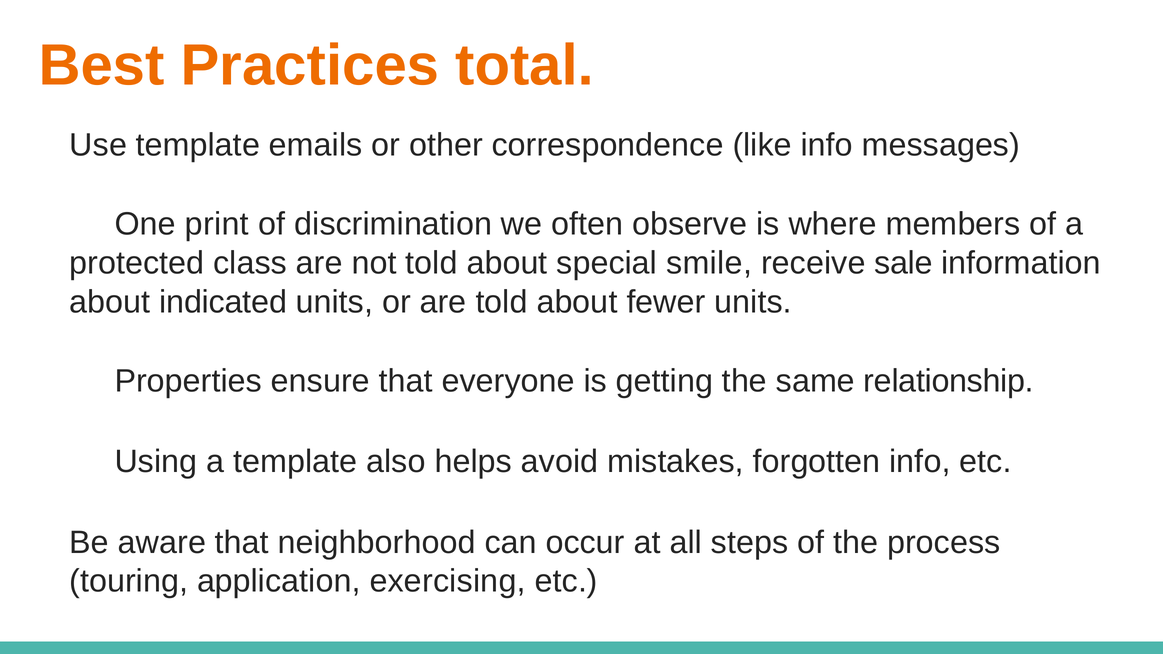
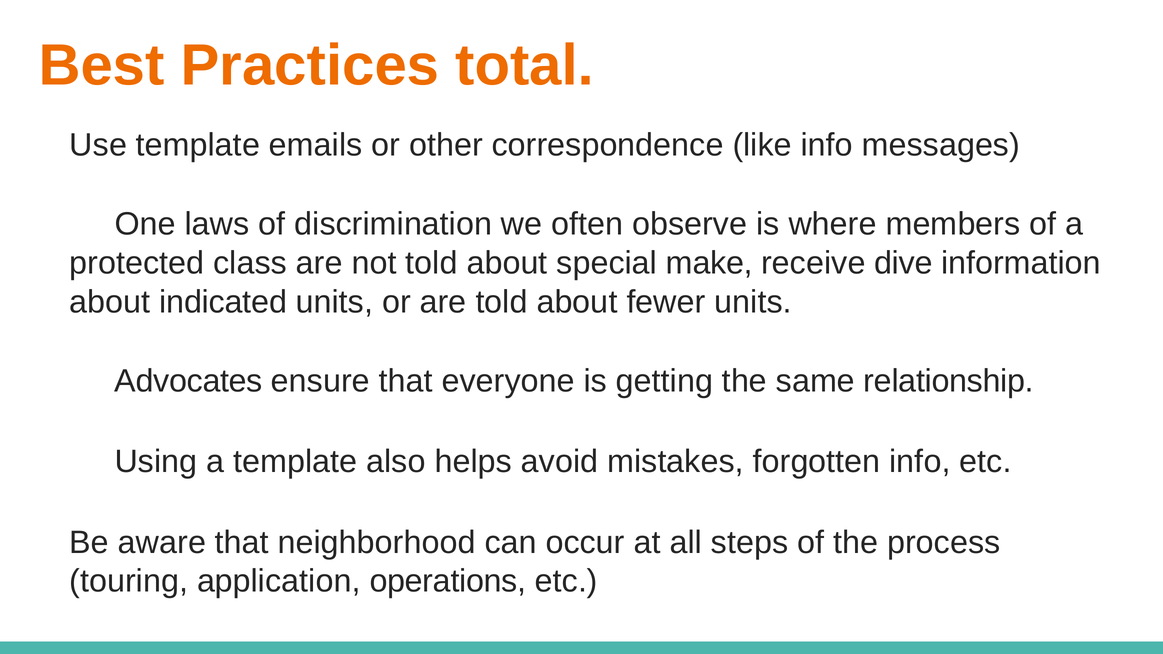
print: print -> laws (217, 224)
smile: smile -> make (709, 263)
sale: sale -> dive (903, 263)
Properties: Properties -> Advocates (188, 381)
exercising: exercising -> operations (448, 581)
